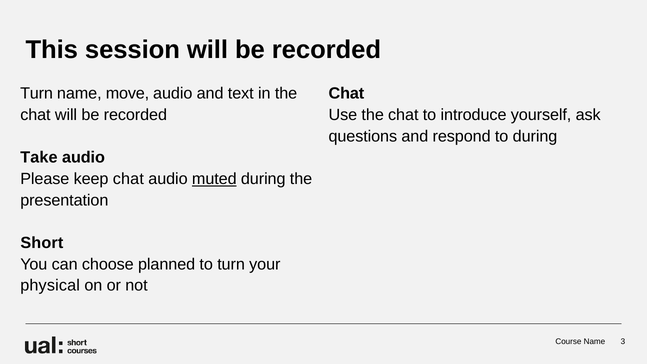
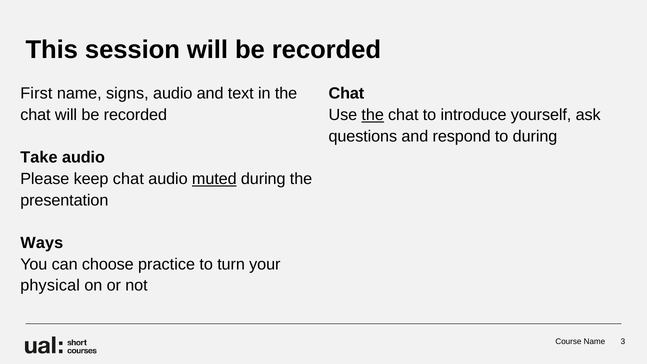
Turn: Turn -> First (36, 93)
move: move -> signs (127, 93)
the underline: none -> present (373, 115)
Short: Short -> Ways (42, 243)
planned: planned -> practice (167, 264)
